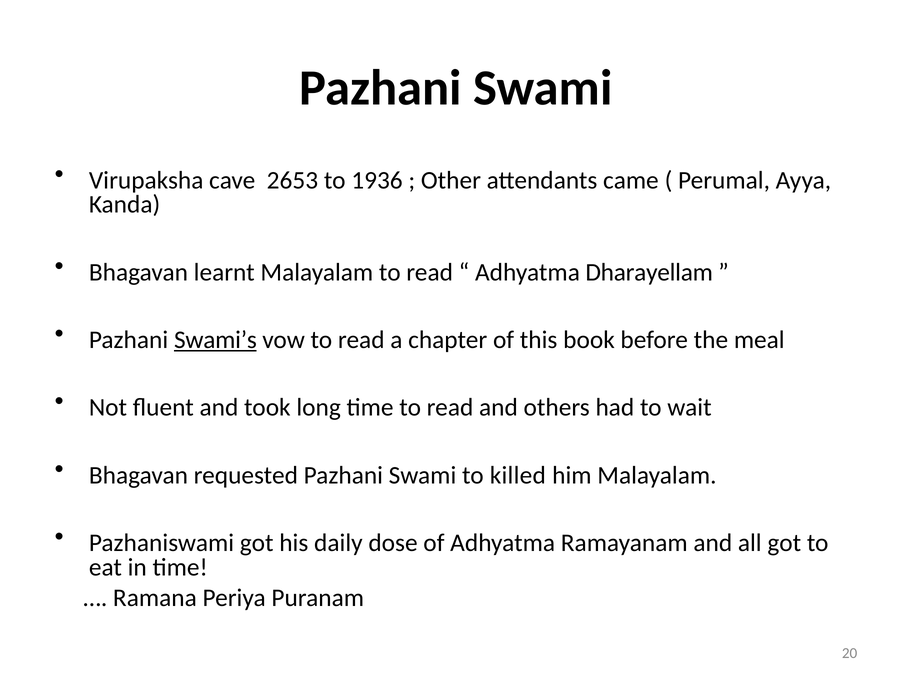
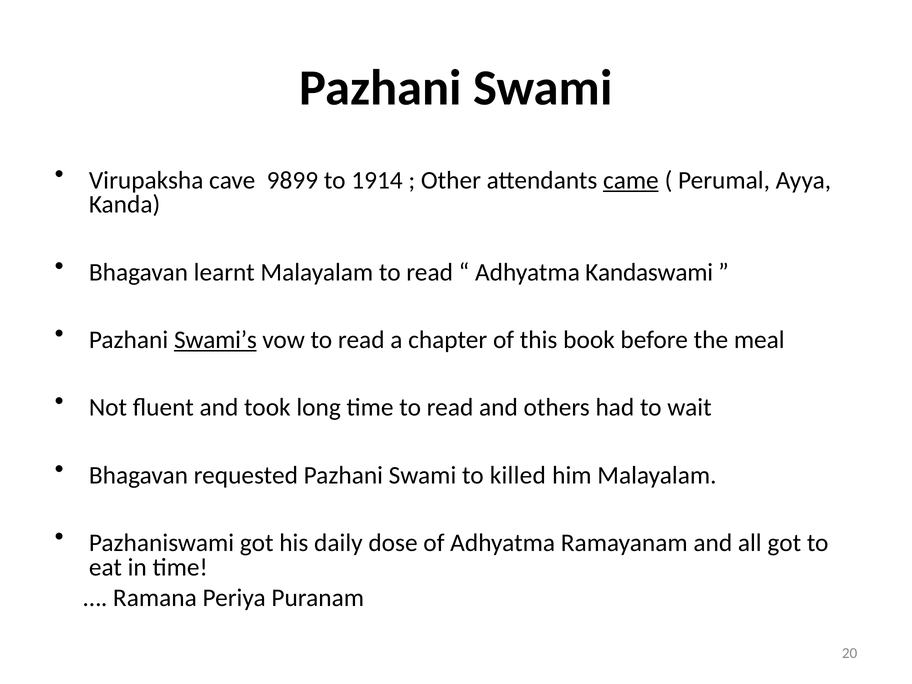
2653: 2653 -> 9899 (292, 180)
1936: 1936 -> 1914 (377, 180)
came underline: none -> present (631, 180)
Dharayellam: Dharayellam -> Kandaswami (649, 272)
